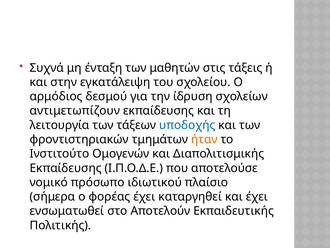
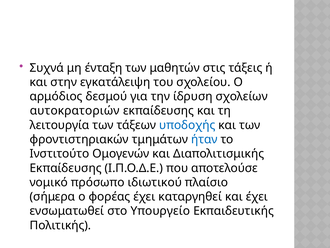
αντιμετωπίζουν: αντιμετωπίζουν -> αυτοκρατοριών (75, 111)
ήταν colour: orange -> blue (204, 139)
Αποτελούν: Αποτελούν -> Υπουργείο (160, 211)
